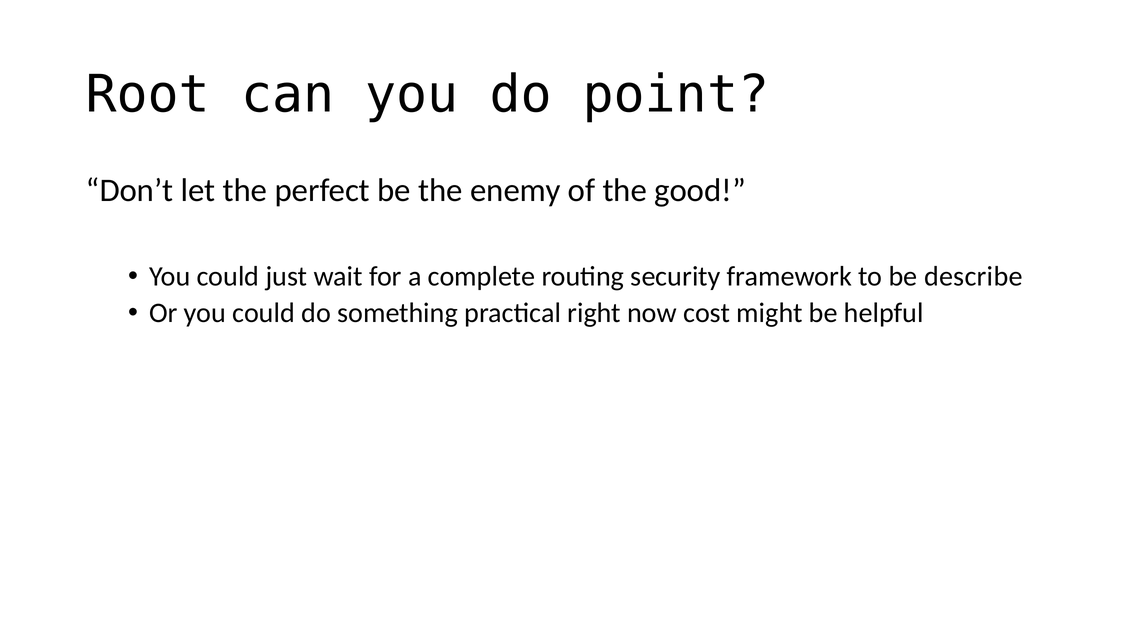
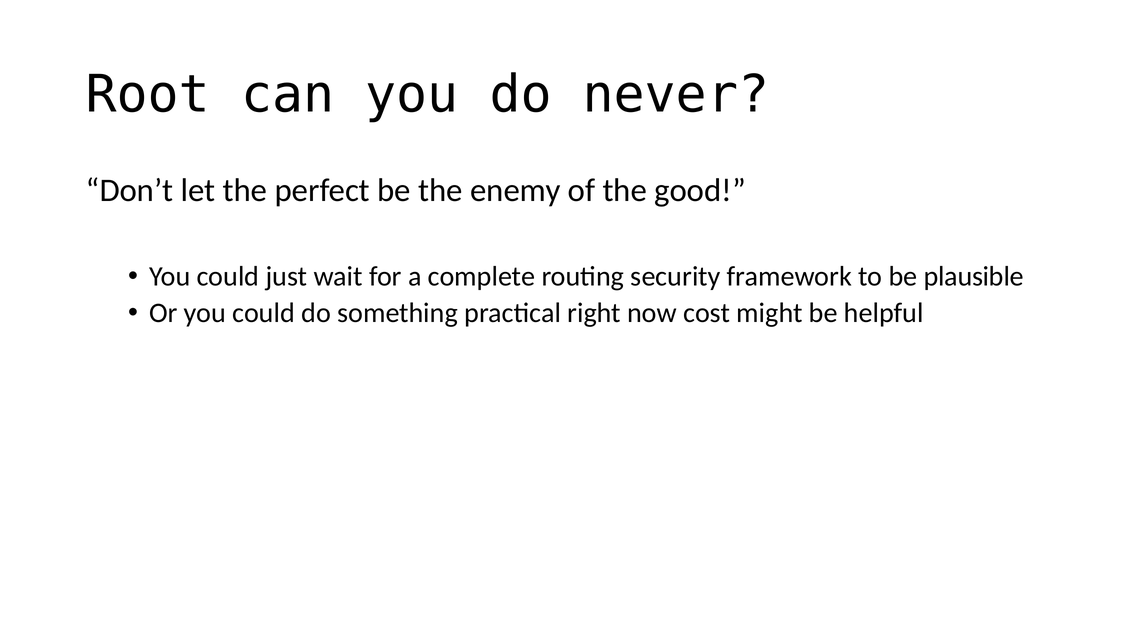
point: point -> never (676, 95)
describe: describe -> plausible (974, 276)
